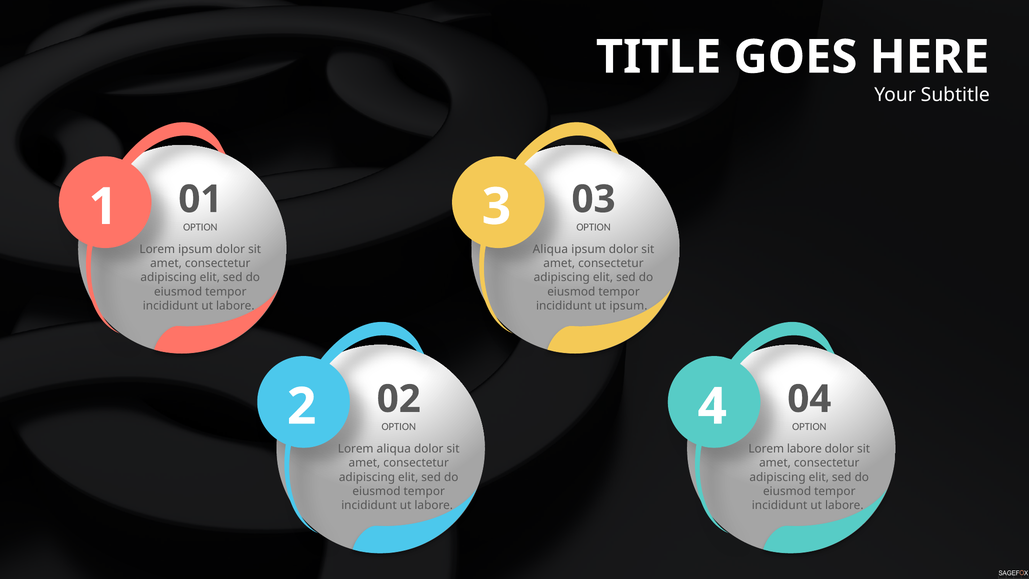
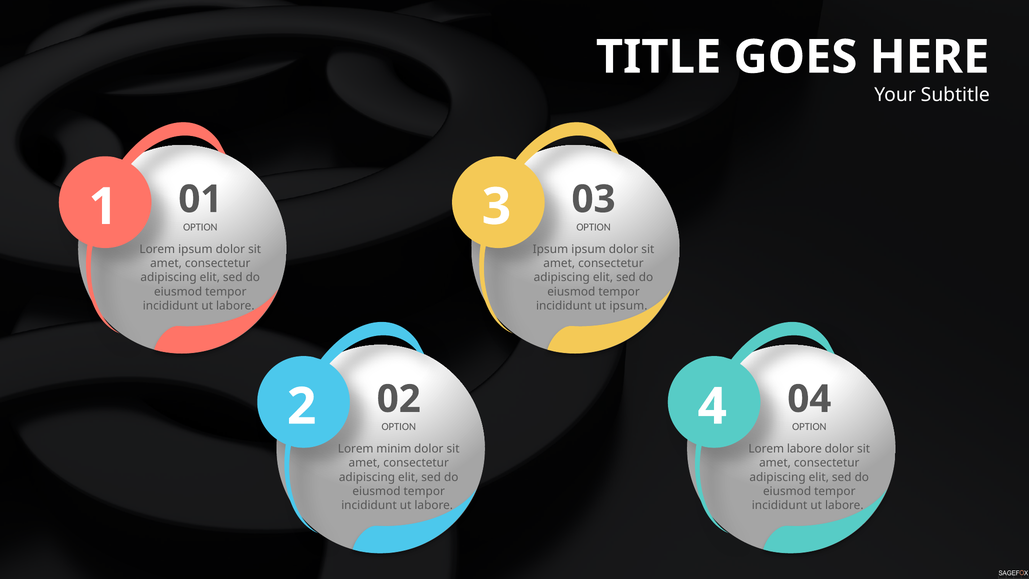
Aliqua: Aliqua -> Ipsum (550, 249)
Lorem aliqua: aliqua -> minim (394, 449)
